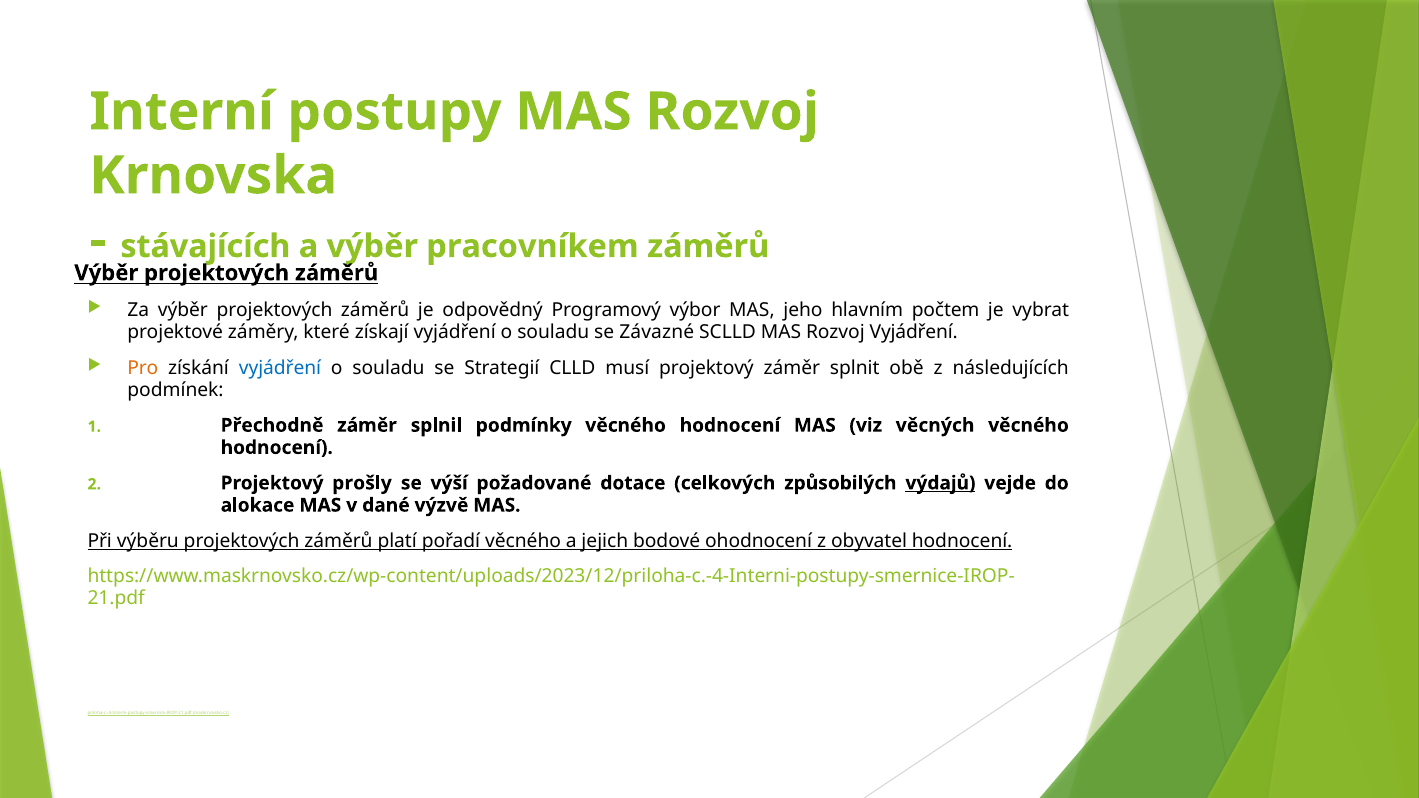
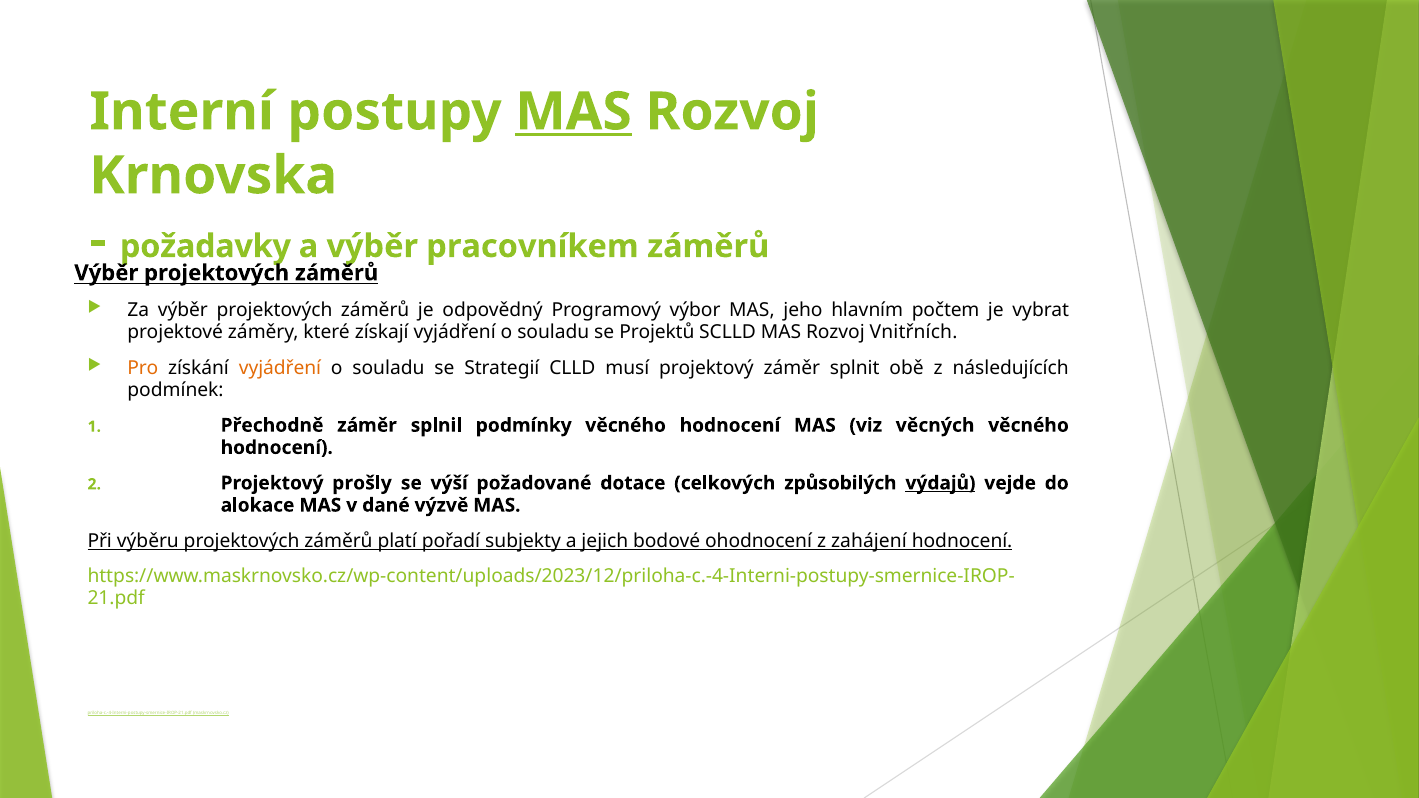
MAS underline: none -> present (574, 112)
stávajících: stávajících -> požadavky (205, 246)
Závazné: Závazné -> Projektů (657, 332)
Rozvoj Vyjádření: Vyjádření -> Vnitřních (914, 332)
vyjádření colour: blue -> orange (280, 368)
pořadí věcného: věcného -> subjekty (523, 541)
obyvatel: obyvatel -> zahájení (869, 541)
